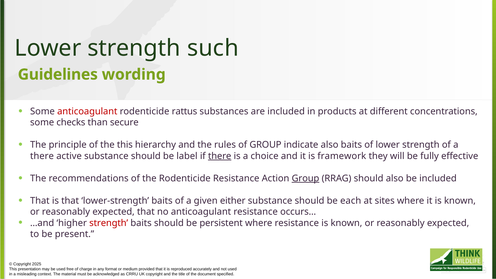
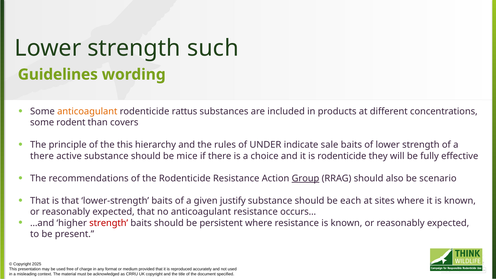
anticoagulant colour: red -> orange (87, 111)
checks: checks -> rodent (71, 123)
secure: secure -> covers (124, 123)
of GROUP: GROUP -> UNDER (265, 145)
indicate also: also -> sale (330, 145)
label: label -> mice (187, 156)
there underline: present -> none (220, 156)
is framework: framework -> rodenticide (342, 156)
be included: included -> scenario (438, 178)
either: either -> justify (233, 201)
